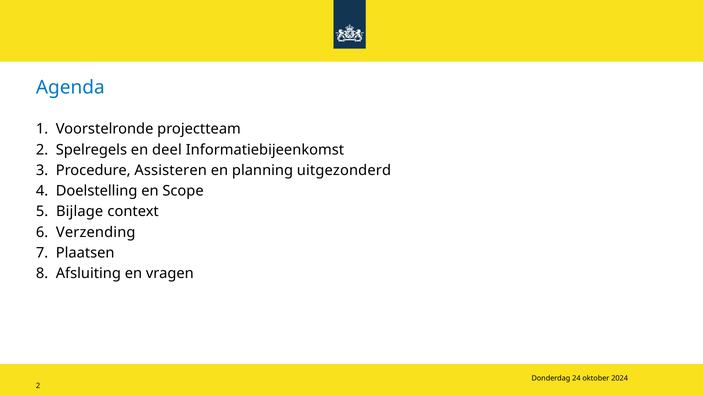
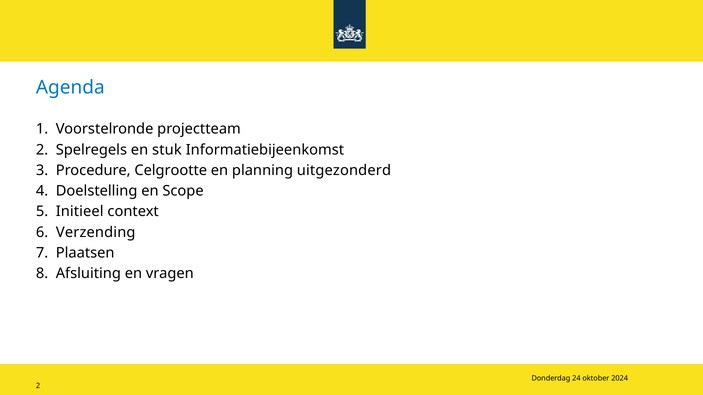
deel: deel -> stuk (167, 150)
Assisteren: Assisteren -> Celgrootte (171, 171)
Bijlage: Bijlage -> Initieel (80, 212)
